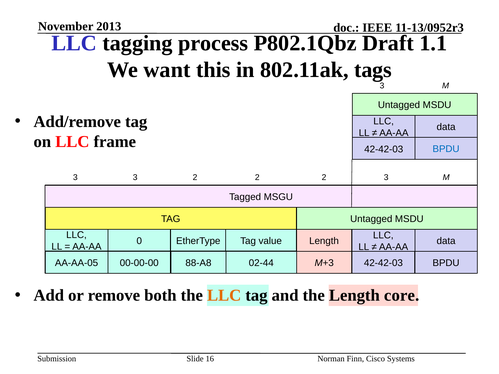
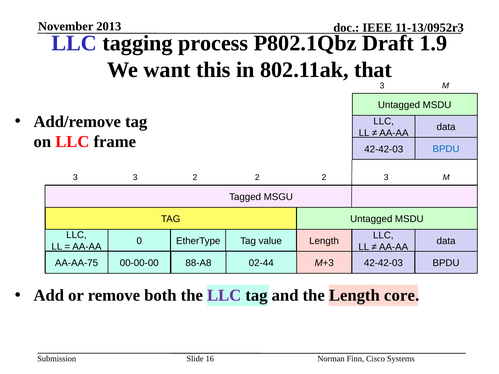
1.1: 1.1 -> 1.9 (433, 43)
tags: tags -> that (373, 70)
AA-AA-05: AA-AA-05 -> AA-AA-75 (77, 263)
LLC colour: orange -> purple (224, 296)
